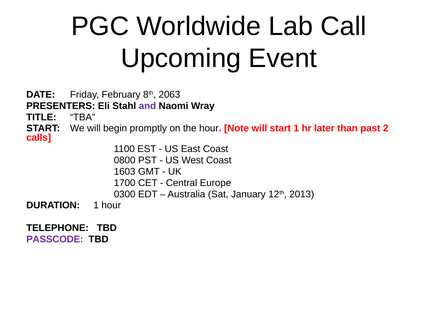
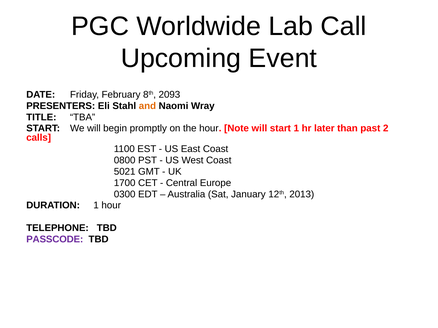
2063: 2063 -> 2093 (169, 95)
and colour: purple -> orange (147, 106)
1603: 1603 -> 5021 (125, 172)
